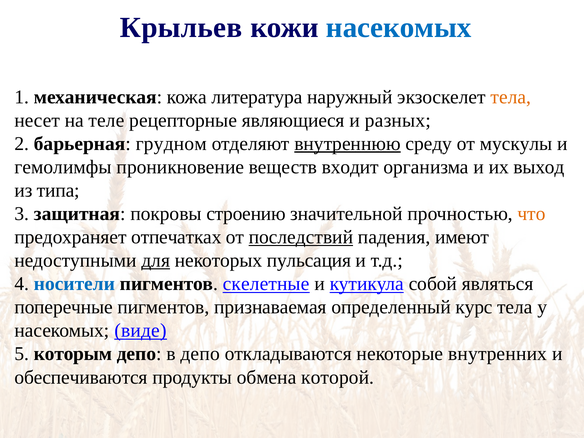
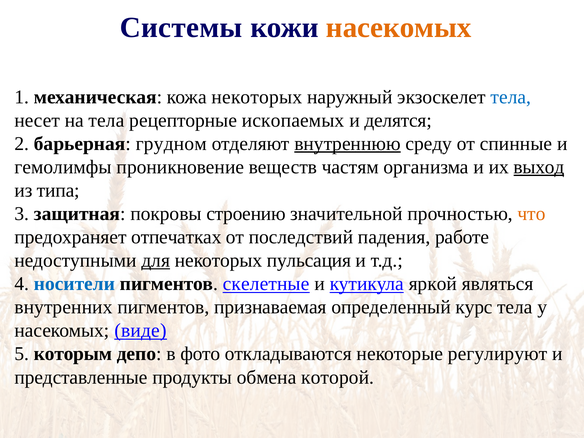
Крыльев: Крыльев -> Системы (181, 27)
насекомых colour: blue -> orange (399, 27)
кожа литература: литература -> некоторых (257, 97)
тела colour: orange -> blue (511, 97)
на теле: теле -> тела (106, 120)
являющиеся: являющиеся -> ископаемых (293, 120)
разных: разных -> делятся (398, 120)
мускулы: мускулы -> спинные (516, 144)
входит: входит -> частям (350, 167)
выход underline: none -> present (539, 167)
последствий underline: present -> none (301, 237)
имеют: имеют -> работе (462, 237)
собой: собой -> яркой (433, 284)
поперечные: поперечные -> внутренних (63, 307)
в депо: депо -> фото (200, 354)
внутренних: внутренних -> регулируют (498, 354)
обеспечиваются: обеспечиваются -> представленные (81, 377)
